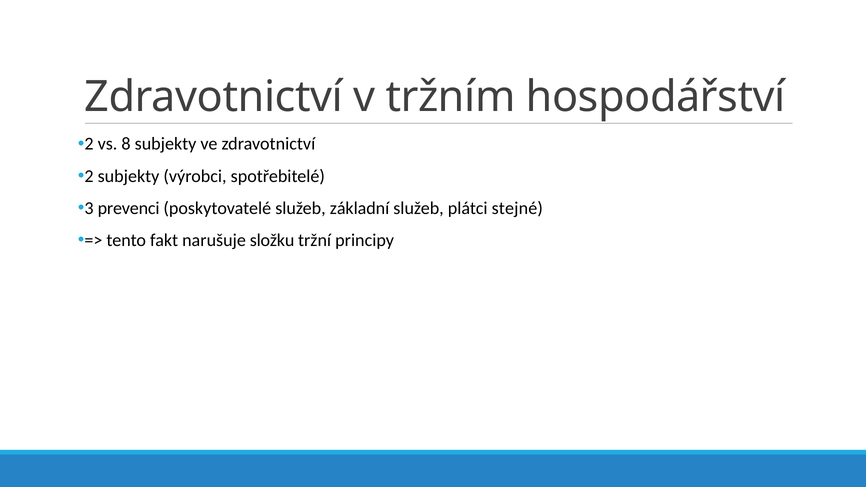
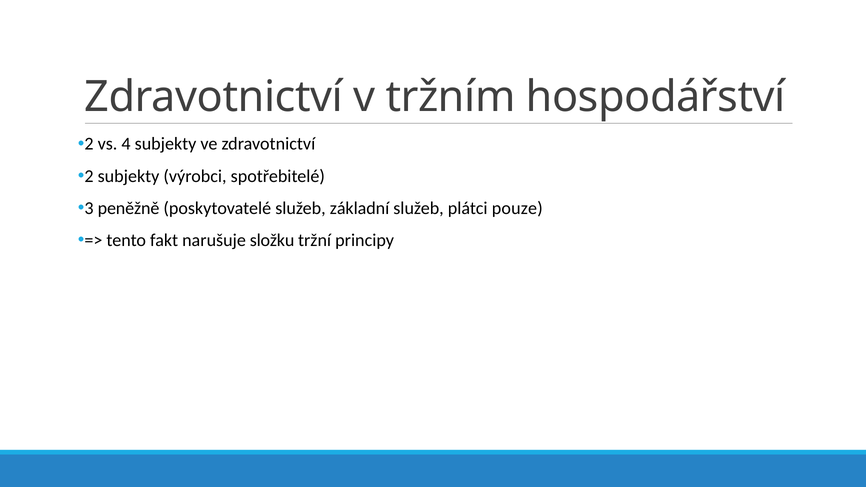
8: 8 -> 4 (126, 144)
prevenci: prevenci -> peněžně (129, 208)
stejné: stejné -> pouze (517, 208)
